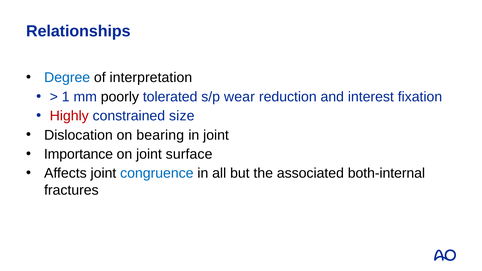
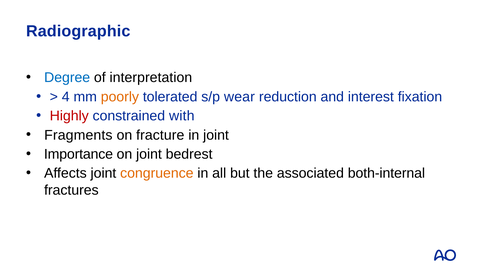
Relationships: Relationships -> Radiographic (78, 31)
1: 1 -> 4 (66, 97)
poorly colour: black -> orange (120, 97)
size: size -> with (182, 116)
Dislocation: Dislocation -> Fragments (78, 135)
bearing: bearing -> fracture (160, 135)
surface: surface -> bedrest (189, 154)
congruence colour: blue -> orange (157, 173)
